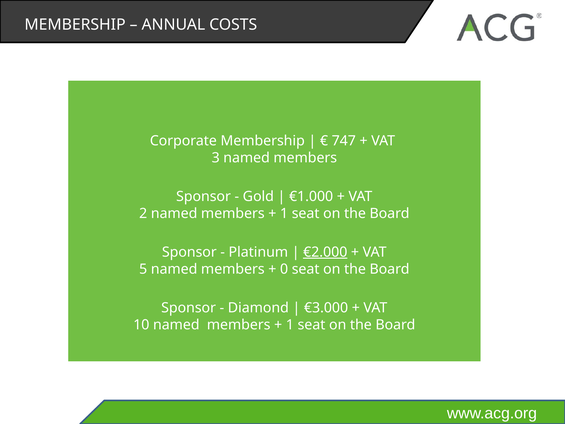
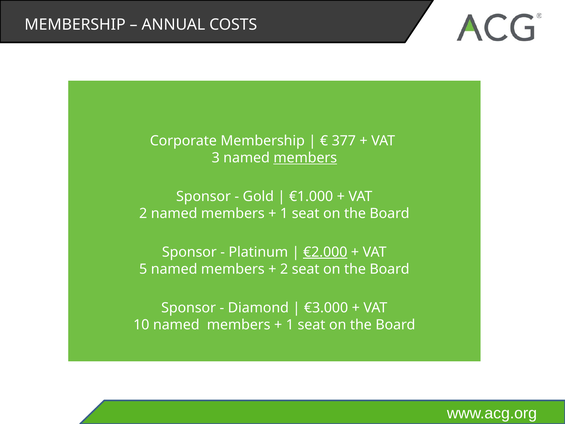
747: 747 -> 377 (344, 141)
members underline: none -> present (305, 158)
0: 0 -> 2 (284, 269)
